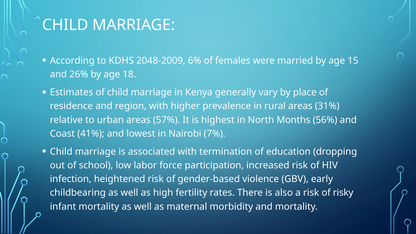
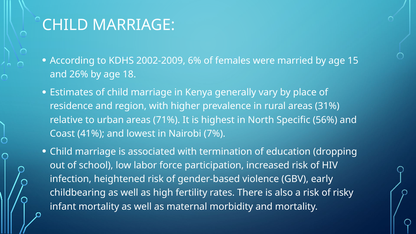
2048-2009: 2048-2009 -> 2002-2009 (161, 61)
57%: 57% -> 71% (167, 120)
Months: Months -> Specific (293, 120)
